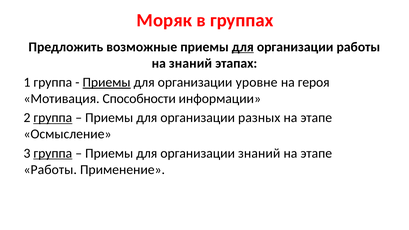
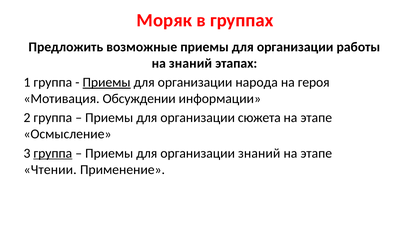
для underline: present -> none (243, 47)
уровне: уровне -> народа (257, 82)
Способности: Способности -> Обсуждении (139, 99)
группа underline: present -> none (53, 118)
разных: разных -> сюжета (259, 118)
Работы: Работы -> Чтении (50, 170)
